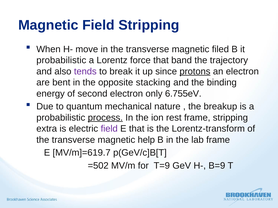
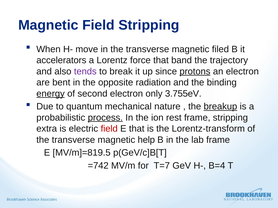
probabilistic: probabilistic -> accelerators (61, 60)
stacking: stacking -> radiation (153, 83)
energy underline: none -> present (51, 94)
6.755eV: 6.755eV -> 3.755eV (183, 94)
breakup underline: none -> present (220, 107)
field colour: purple -> red (109, 129)
MV/m]=619.7: MV/m]=619.7 -> MV/m]=819.5 (82, 153)
=502: =502 -> =742 (98, 166)
T=9: T=9 -> T=7 (162, 166)
B=9: B=9 -> B=4 (217, 166)
